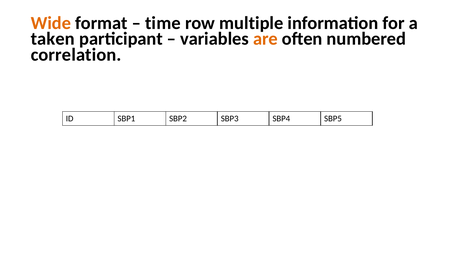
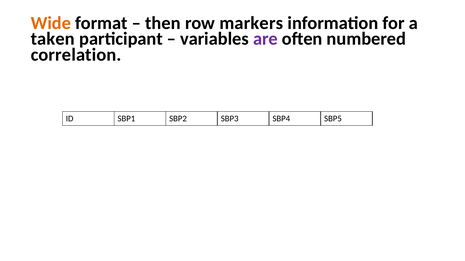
time: time -> then (163, 23)
multiple: multiple -> markers (251, 23)
are colour: orange -> purple (265, 39)
